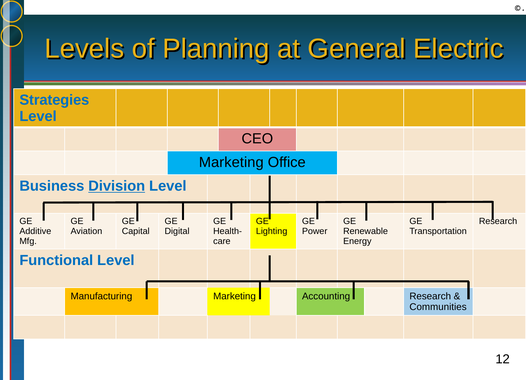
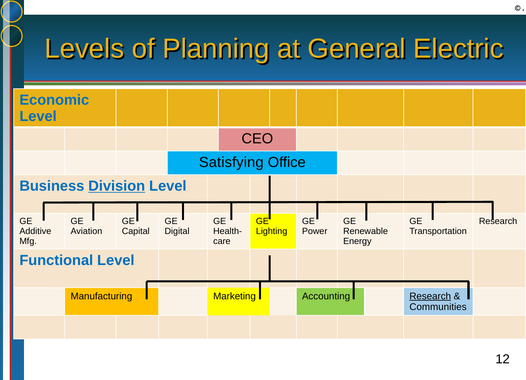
Strategies: Strategies -> Economic (54, 100)
Marketing: Marketing -> Satisfying (231, 162)
Research underline: none -> present (430, 296)
